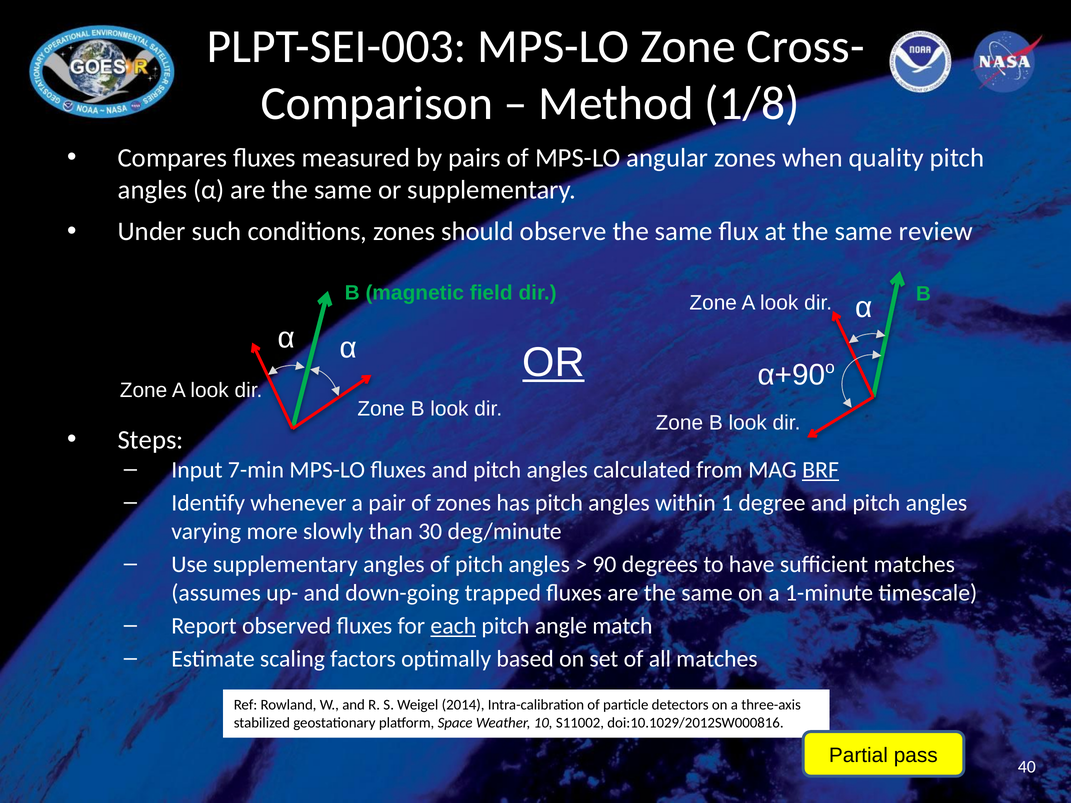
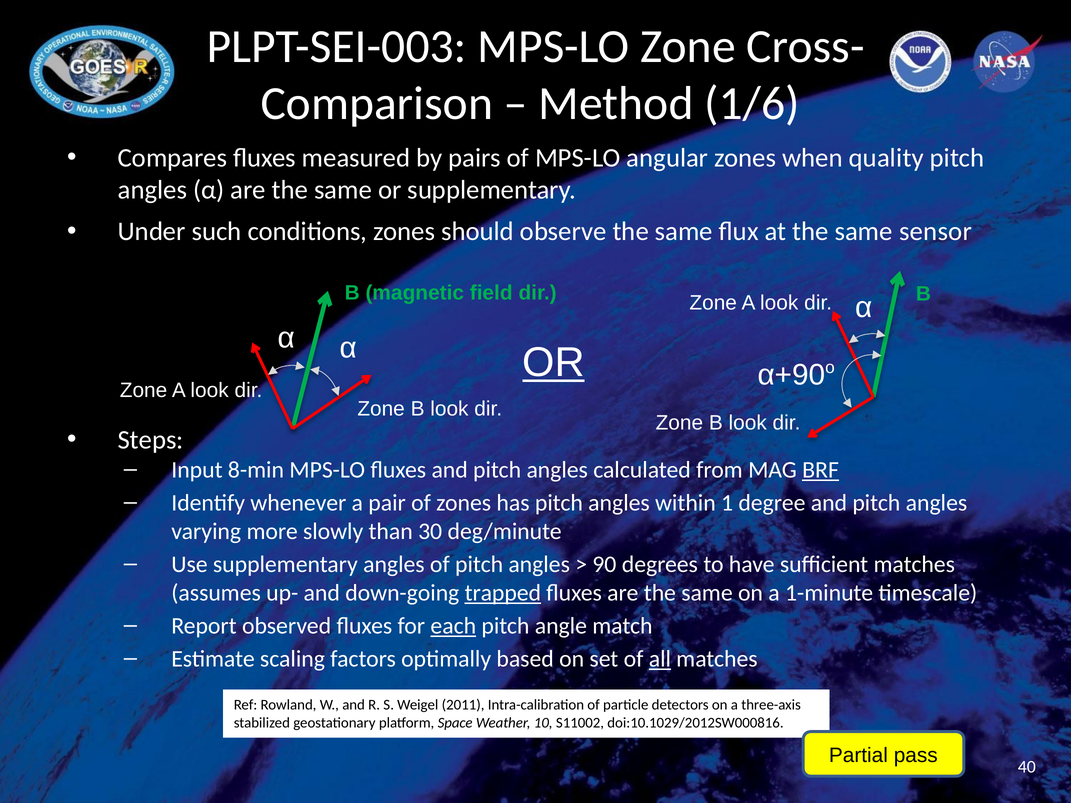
1/8: 1/8 -> 1/6 (752, 104)
review: review -> sensor (936, 232)
7-min: 7-min -> 8-min (256, 470)
trapped underline: none -> present (503, 593)
all underline: none -> present (660, 659)
2014: 2014 -> 2011 (463, 705)
